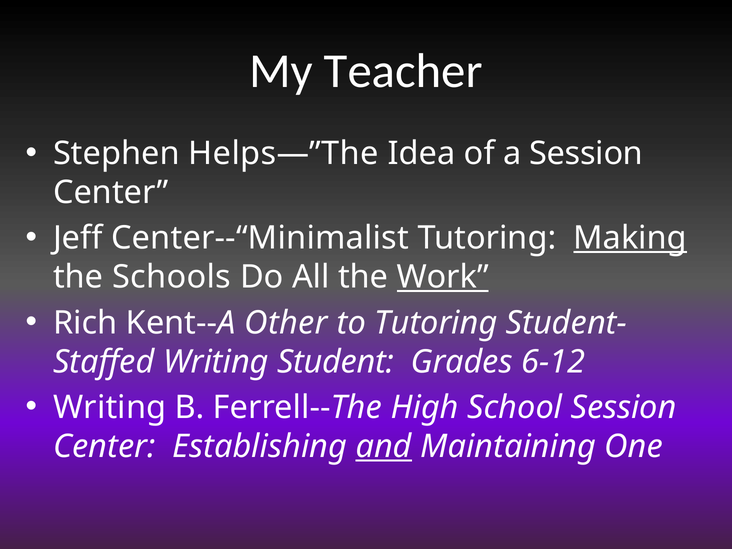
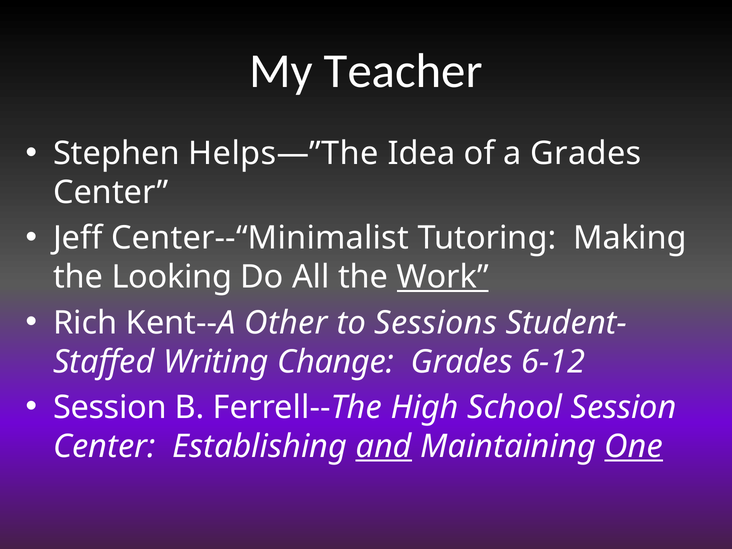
a Session: Session -> Grades (586, 154)
Making underline: present -> none (630, 238)
Schools: Schools -> Looking (172, 277)
to Tutoring: Tutoring -> Sessions (436, 323)
Student: Student -> Change (336, 362)
Writing: Writing -> Session (110, 407)
One underline: none -> present (634, 446)
